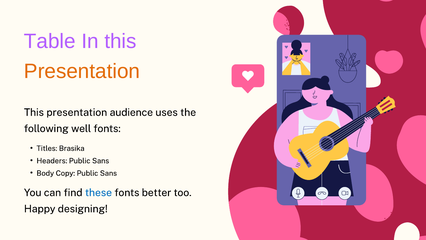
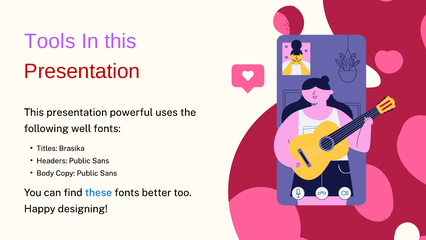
Table: Table -> Tools (50, 41)
Presentation colour: orange -> red (82, 71)
audience: audience -> powerful (131, 112)
